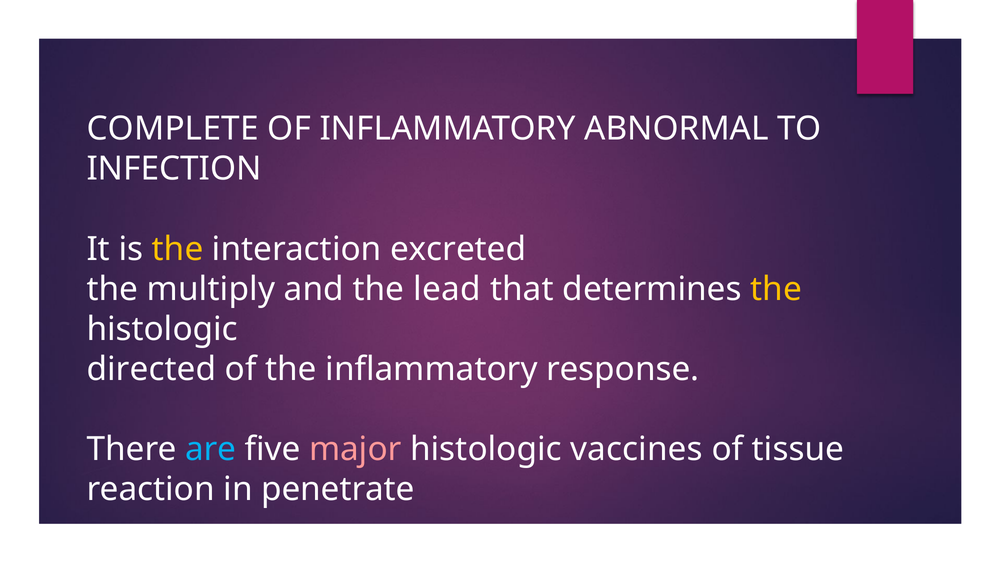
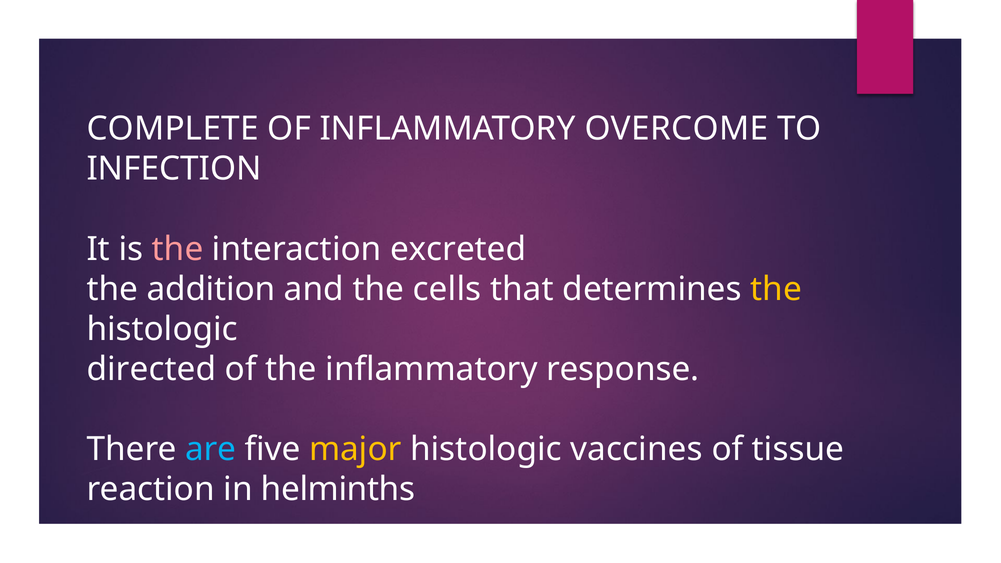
ABNORMAL: ABNORMAL -> OVERCOME (676, 129)
the colour: yellow -> pink (178, 249)
multiply: multiply -> addition (211, 289)
lead: lead -> cells (447, 289)
major colour: pink -> yellow (355, 449)
penetrate: penetrate -> helminths (338, 489)
